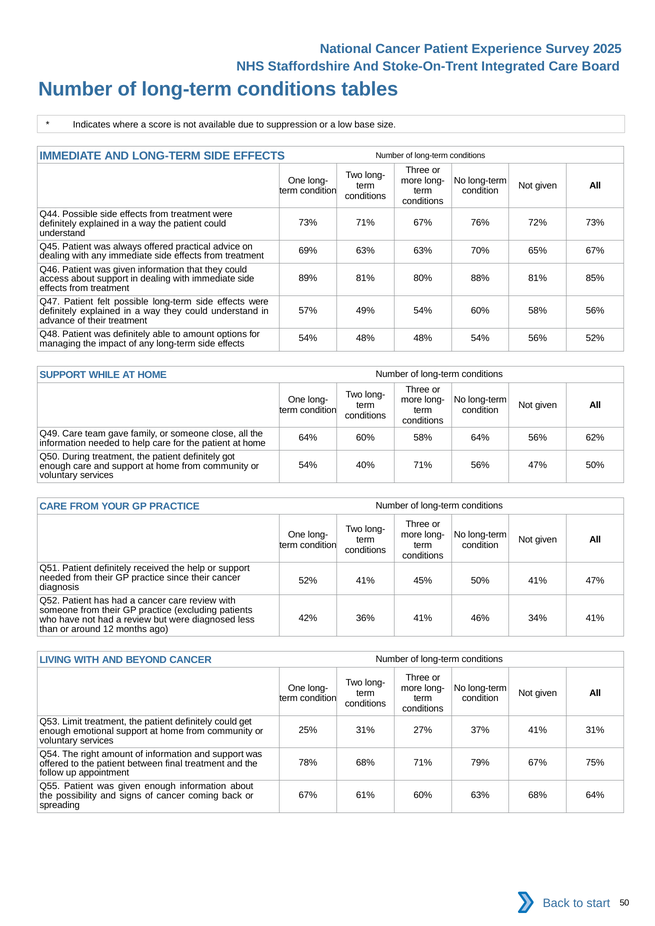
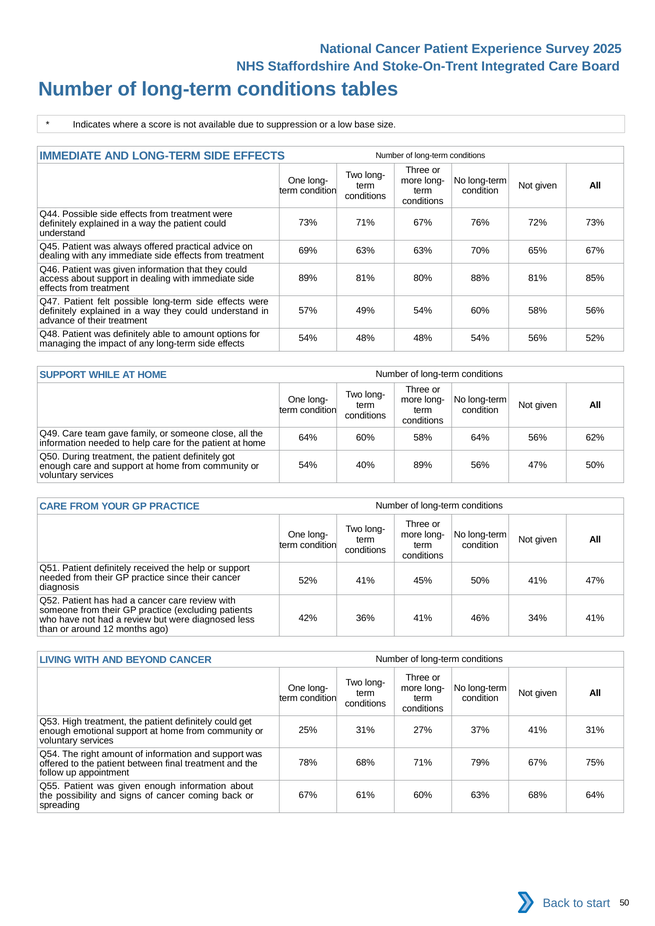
40% 71%: 71% -> 89% (423, 466)
Limit: Limit -> High (72, 722)
